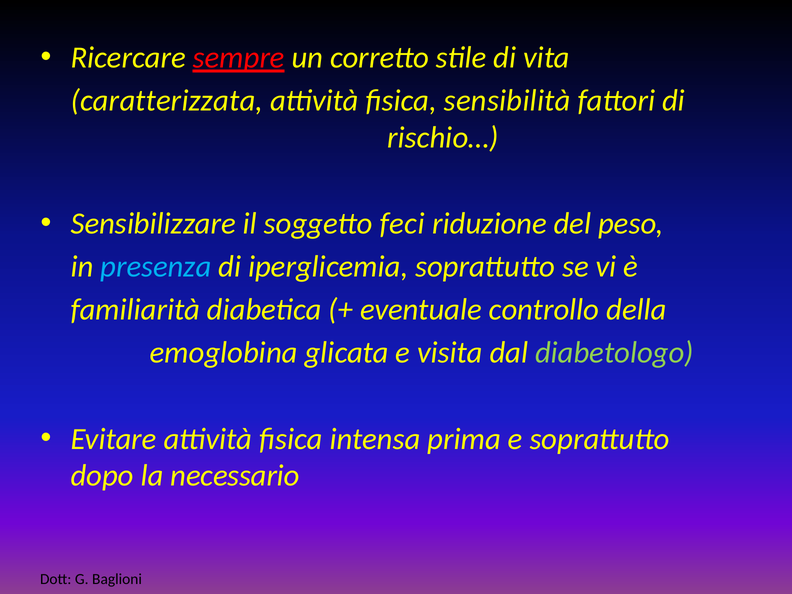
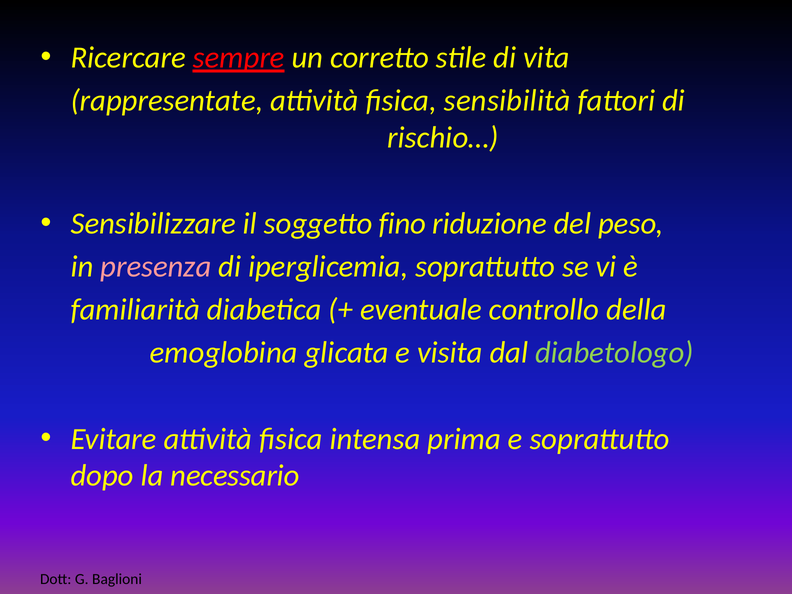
caratterizzata: caratterizzata -> rappresentate (167, 101)
feci: feci -> fino (402, 224)
presenza colour: light blue -> pink (156, 267)
